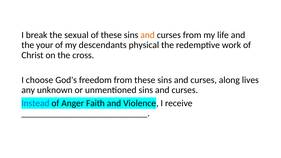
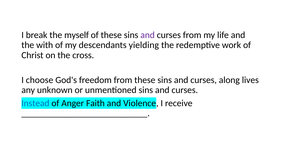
sexual: sexual -> myself (77, 35)
and colour: orange -> purple (148, 35)
your: your -> with (45, 45)
physical: physical -> yielding (144, 45)
